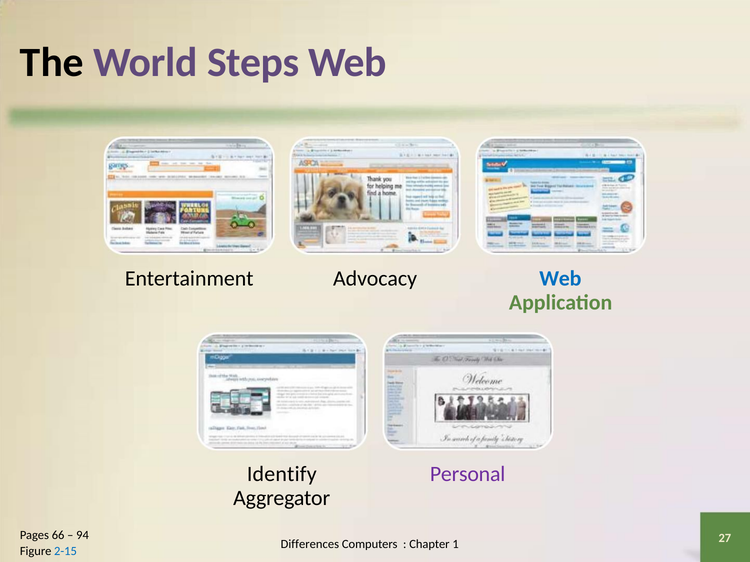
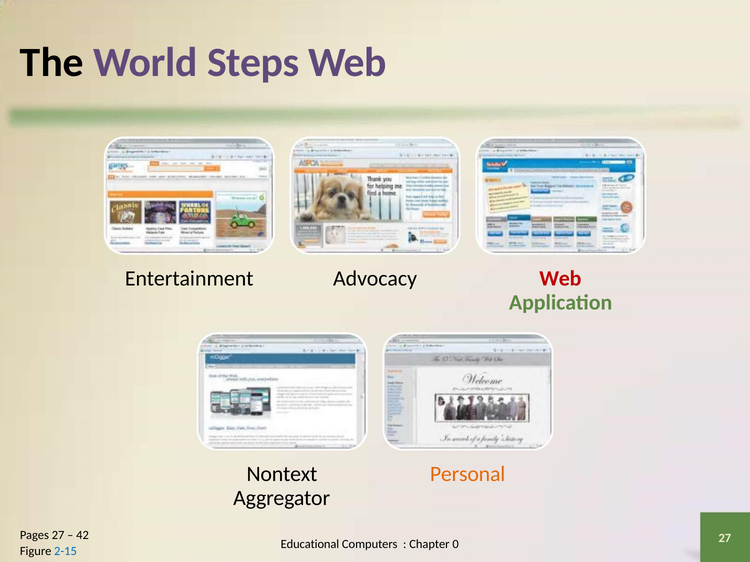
Web colour: blue -> red (560, 279)
Identify: Identify -> Nontext (282, 474)
Personal colour: purple -> orange (468, 474)
Pages 66: 66 -> 27 (58, 536)
94: 94 -> 42 (83, 536)
Differences: Differences -> Educational (310, 545)
1: 1 -> 0 (456, 545)
